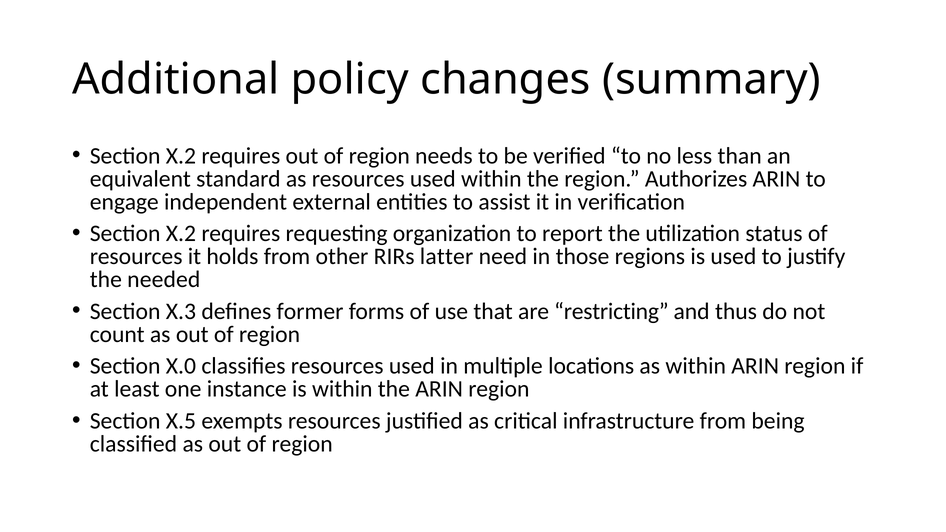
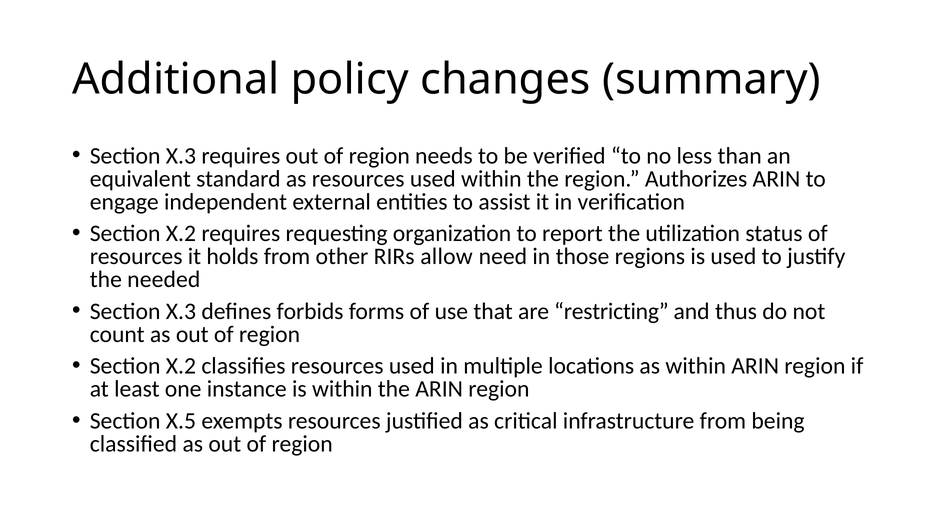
X.2: X.2 -> X.3 (181, 156)
latter: latter -> allow (447, 257)
former: former -> forbids (310, 311)
X.0: X.0 -> X.2 (181, 366)
